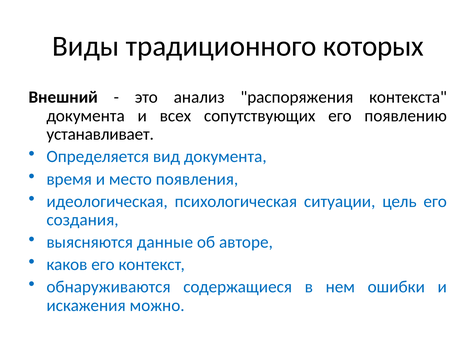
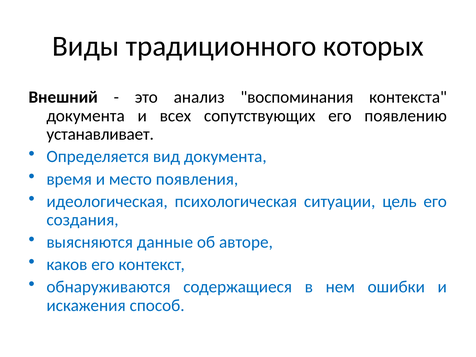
распоряжения: распоряжения -> воспоминания (297, 97)
можно: можно -> способ (157, 306)
